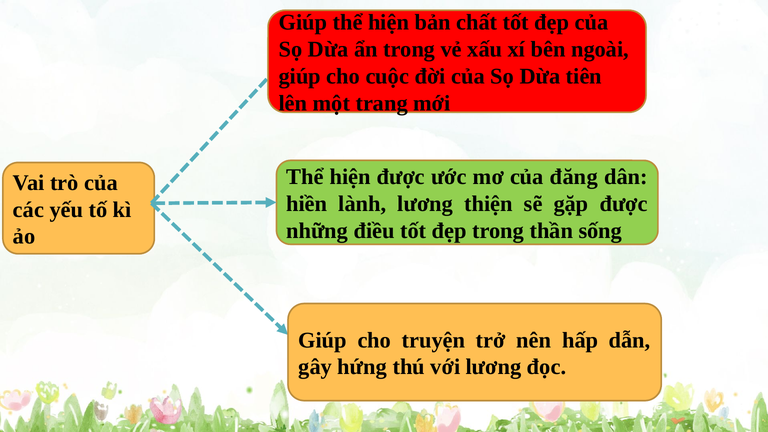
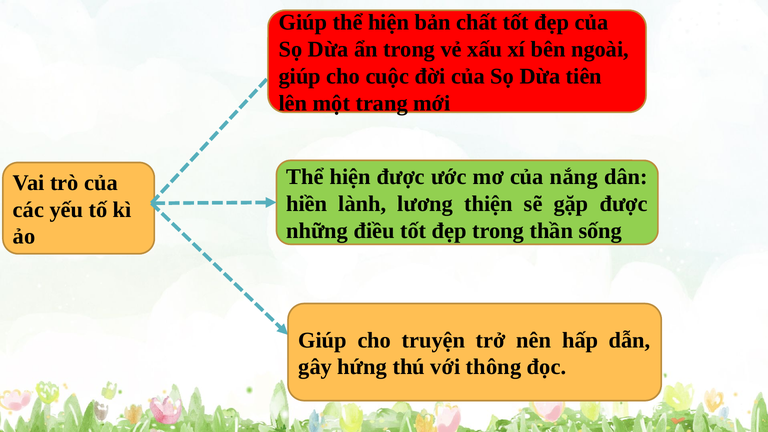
đăng: đăng -> nắng (574, 177)
với lương: lương -> thông (493, 367)
